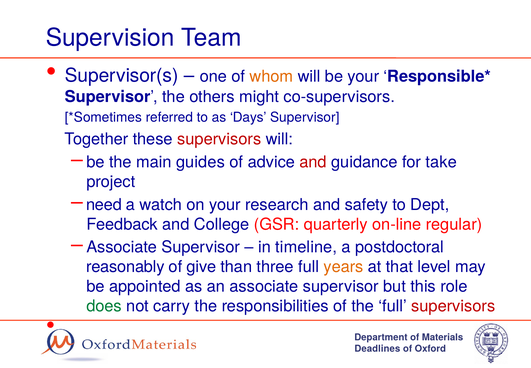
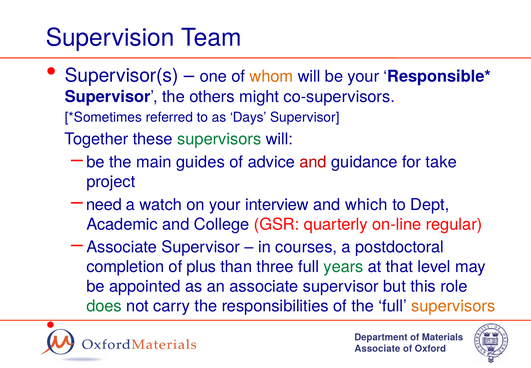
supervisors colour: red -> green (219, 139)
research: research -> interview (277, 204)
safety: safety -> which (366, 204)
Feedback: Feedback -> Academic (122, 224)
timeline: timeline -> courses (306, 247)
reasonably: reasonably -> completion (125, 267)
give: give -> plus (201, 267)
years colour: orange -> green (343, 267)
supervisors colour: red -> orange (453, 306)
Deadlines: Deadlines -> Associate (377, 348)
